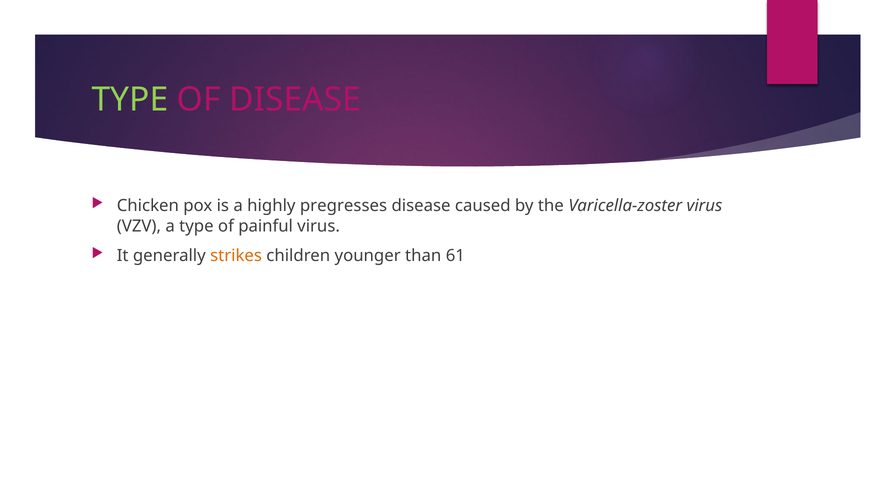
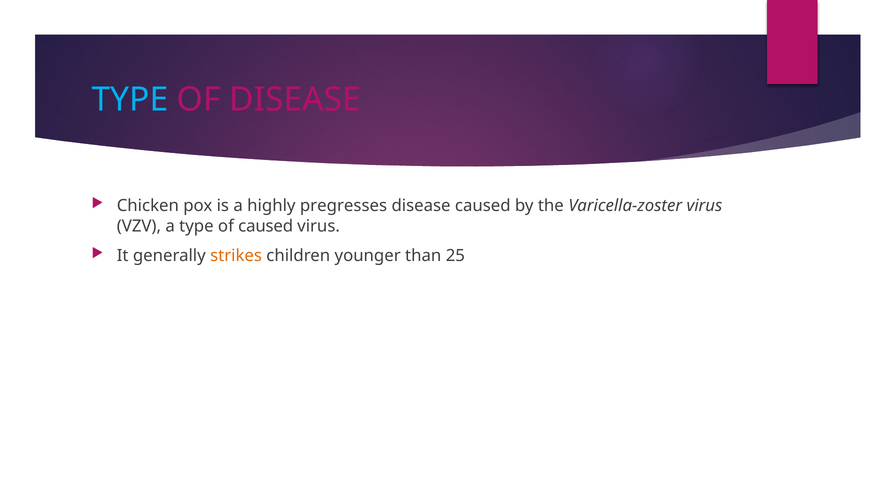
TYPE colour: light green -> light blue (130, 100)
of painful: painful -> caused (266, 226)
61: 61 -> 25 (455, 256)
